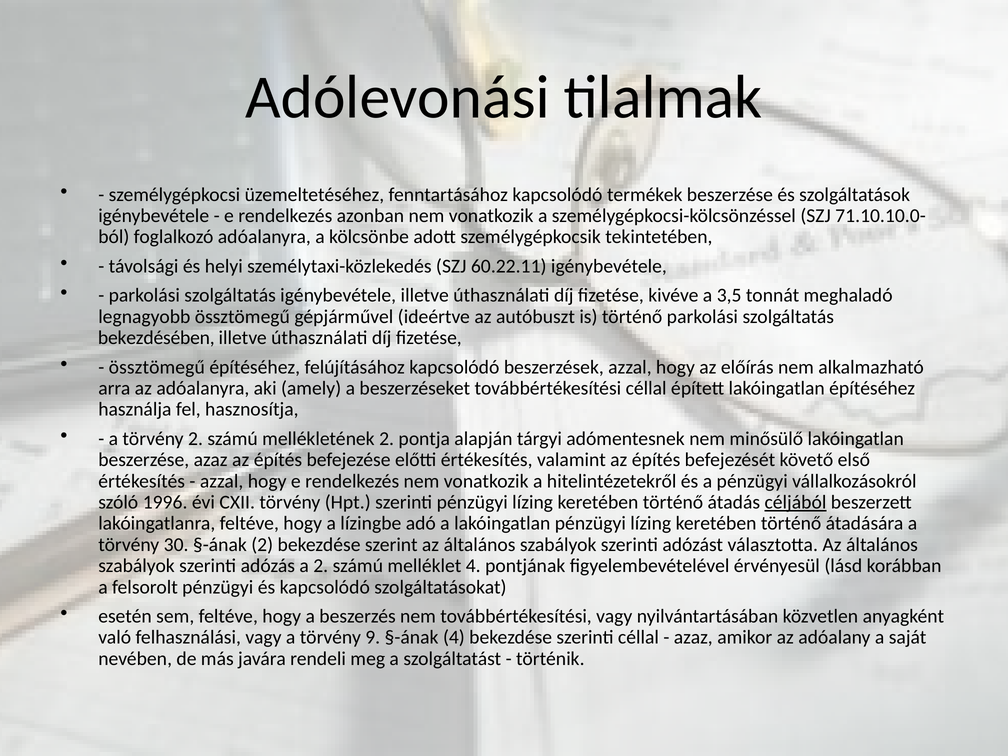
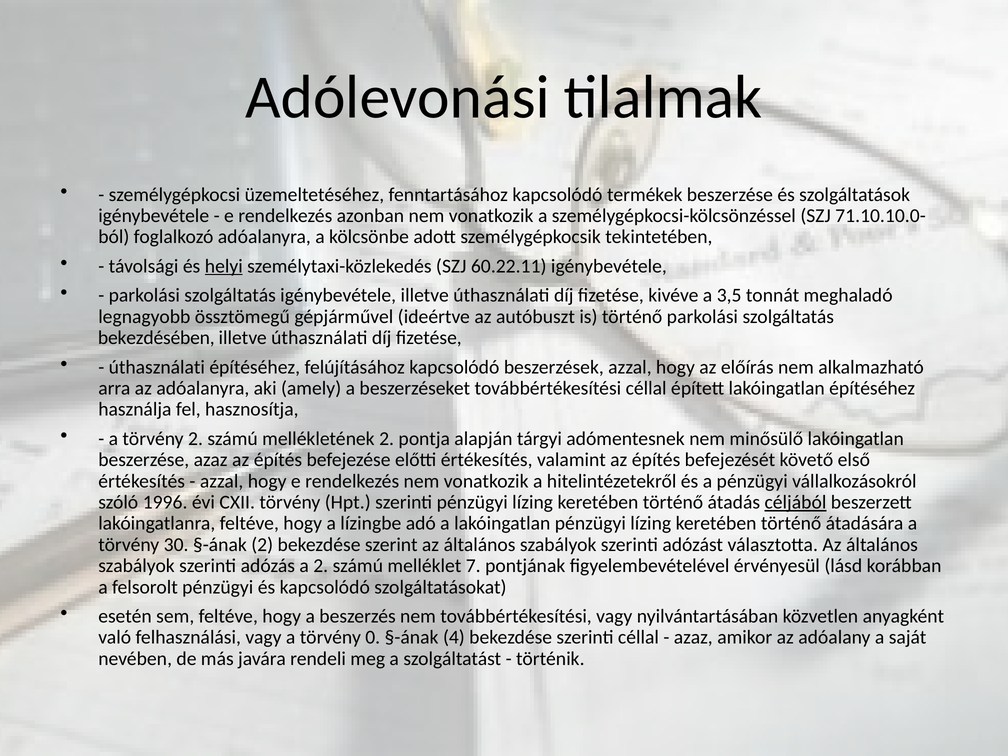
helyi underline: none -> present (224, 266)
össztömegű: össztömegű -> úthasználati (157, 367)
melléklet 4: 4 -> 7 (473, 566)
9: 9 -> 0 (373, 637)
